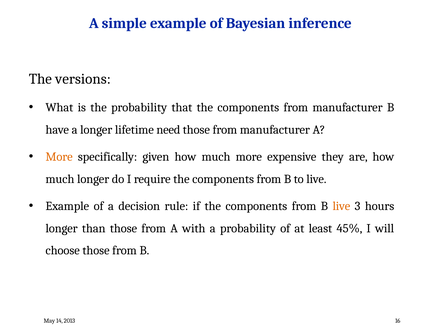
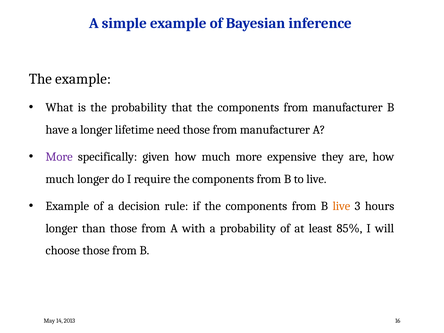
The versions: versions -> example (83, 79)
More colour: orange -> purple (59, 157)
45%: 45% -> 85% (349, 228)
